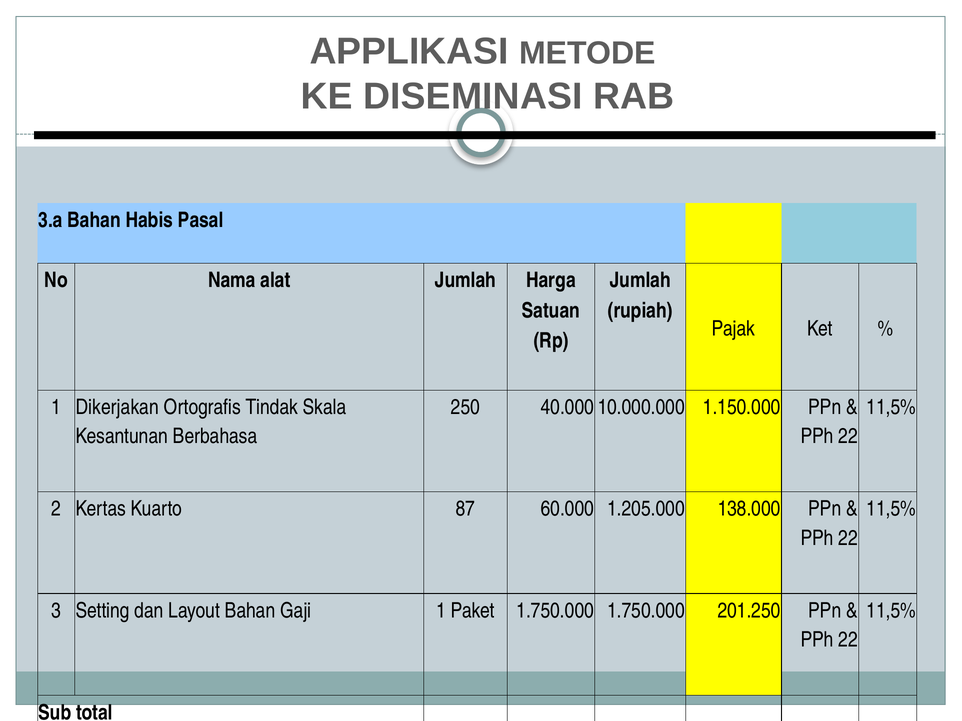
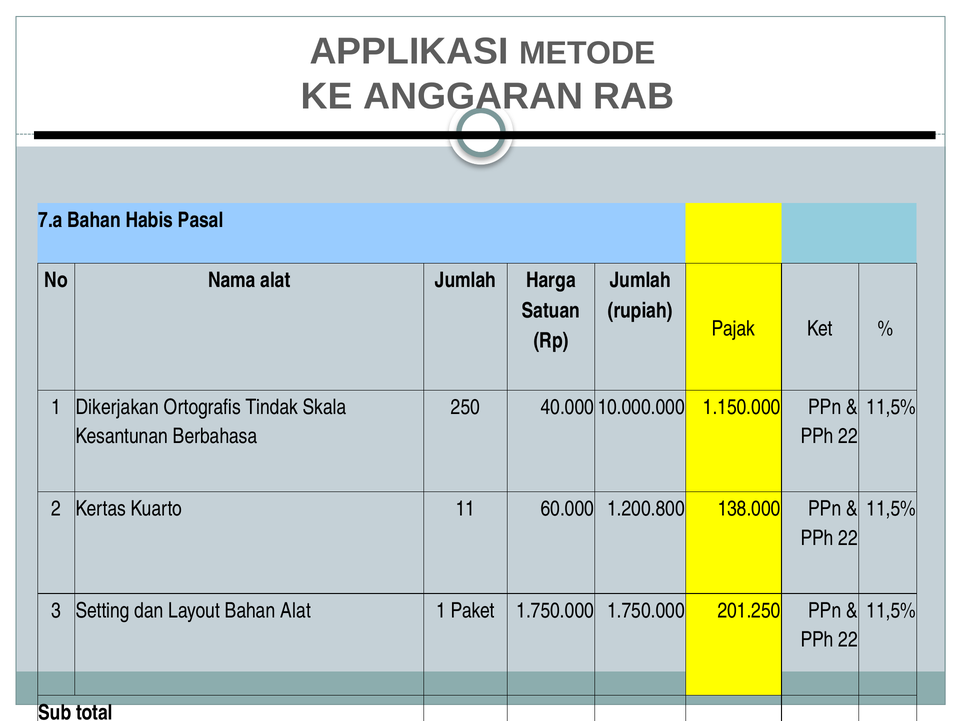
DISEMINASI: DISEMINASI -> ANGGARAN (473, 96)
3.a: 3.a -> 7.a (50, 220)
87: 87 -> 11 (465, 509)
1.205.000: 1.205.000 -> 1.200.800 (646, 509)
Bahan Gaji: Gaji -> Alat (296, 611)
